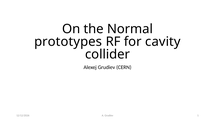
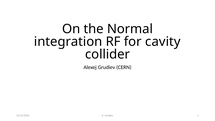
prototypes: prototypes -> integration (68, 42)
